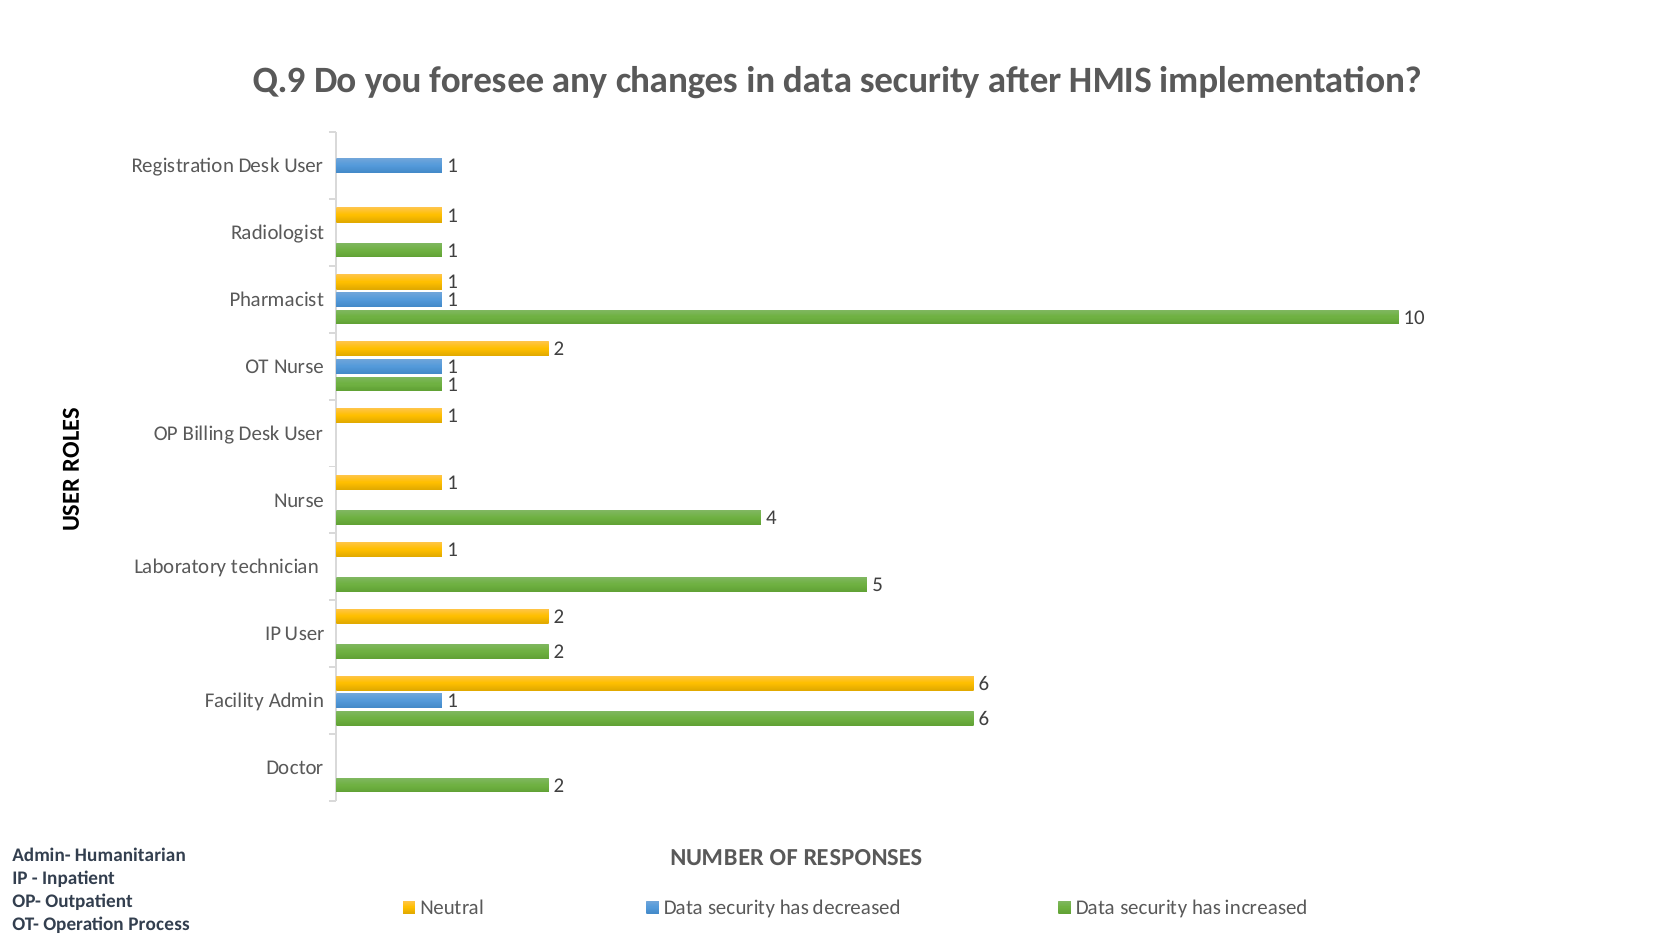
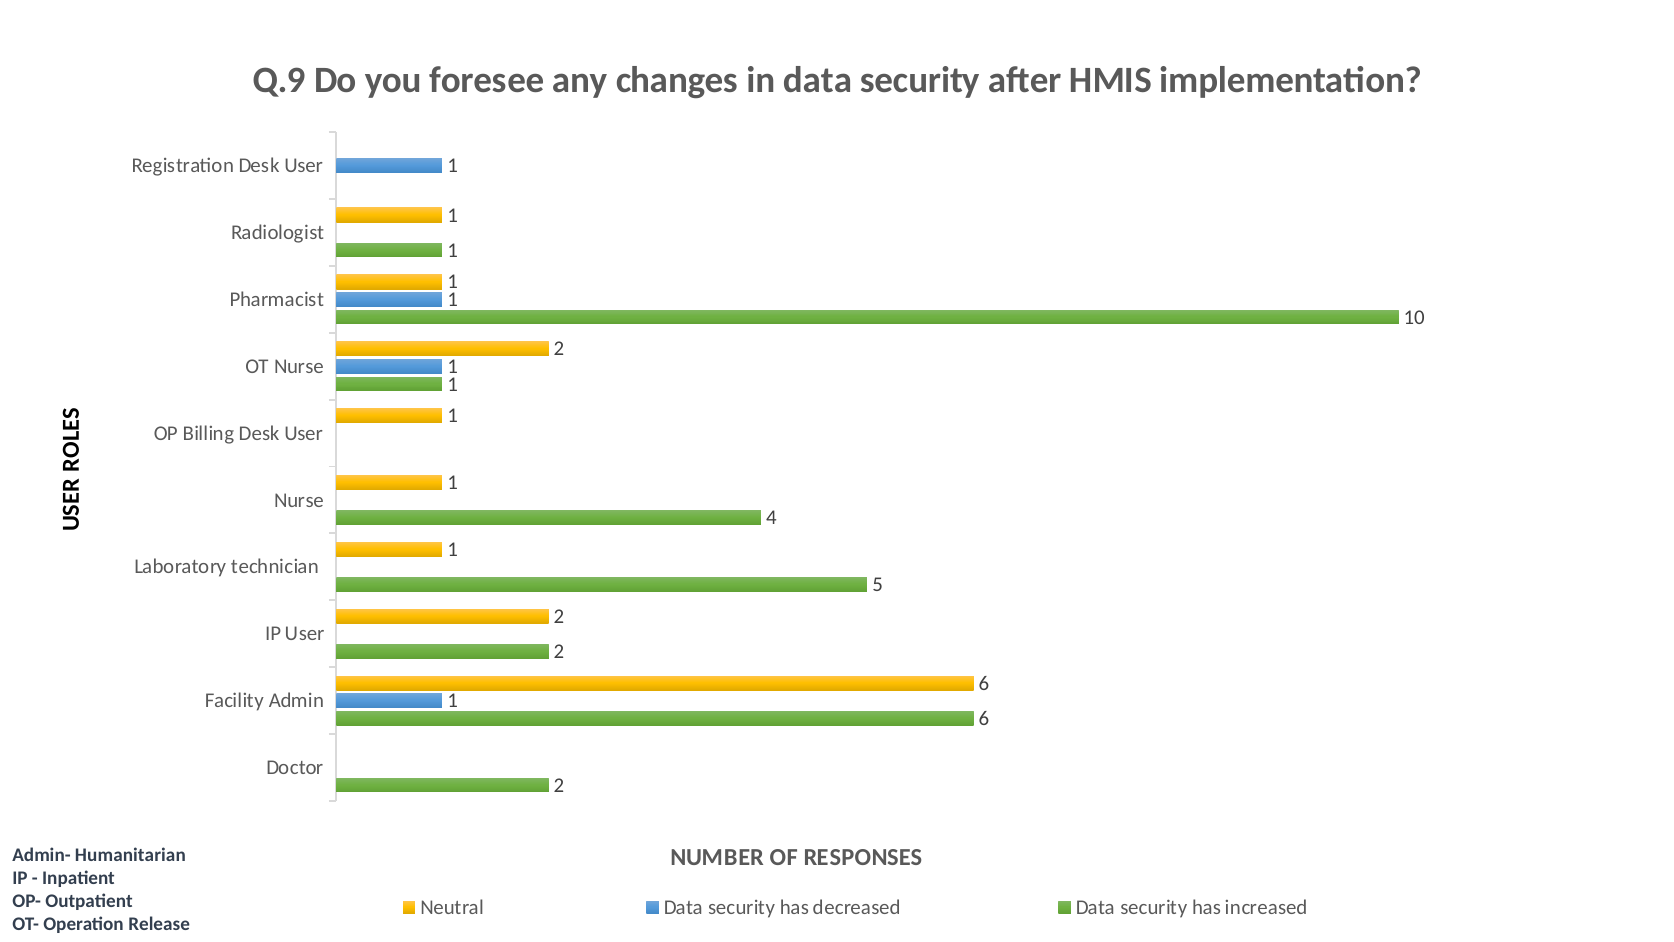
Process: Process -> Release (159, 924)
